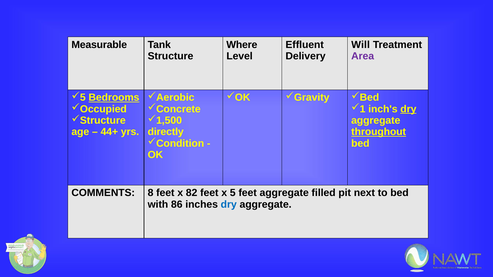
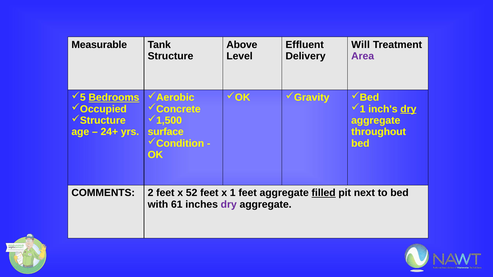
Where: Where -> Above (242, 45)
44+: 44+ -> 24+ (109, 132)
directly: directly -> surface (166, 132)
throughout underline: present -> none (379, 132)
8: 8 -> 2 (151, 193)
82: 82 -> 52 (192, 193)
5: 5 -> 1 (233, 193)
filled underline: none -> present (324, 193)
86: 86 -> 61 (177, 205)
dry colour: blue -> purple (229, 205)
